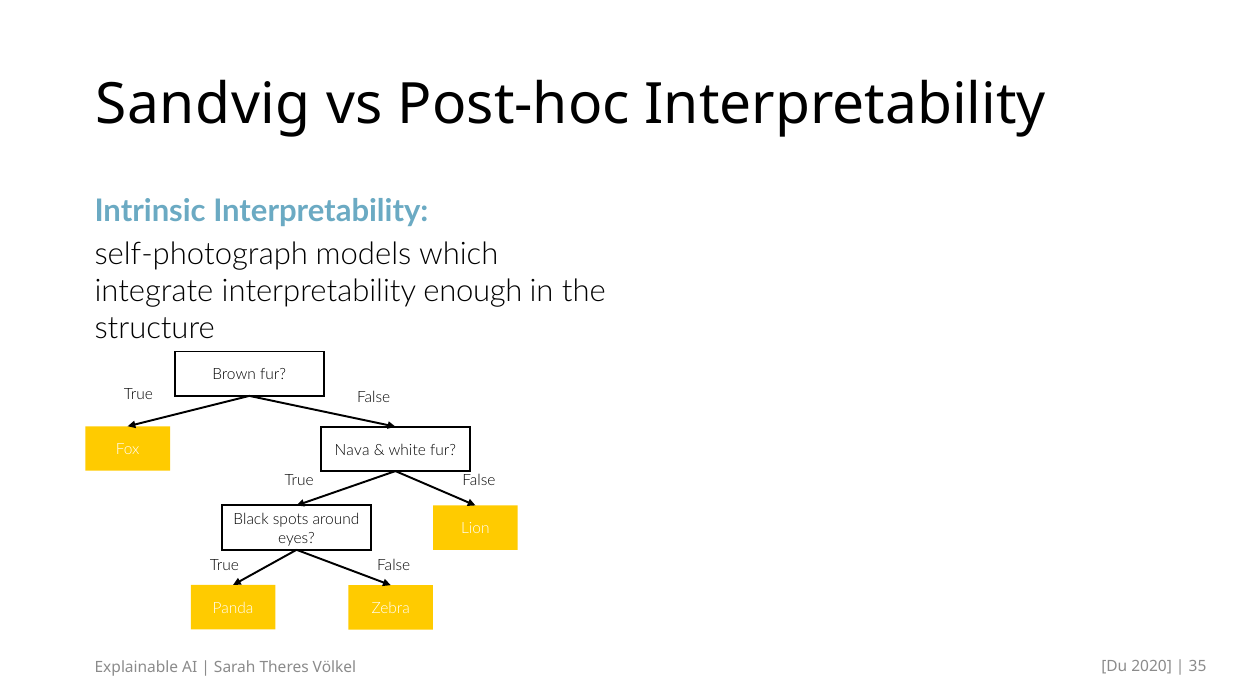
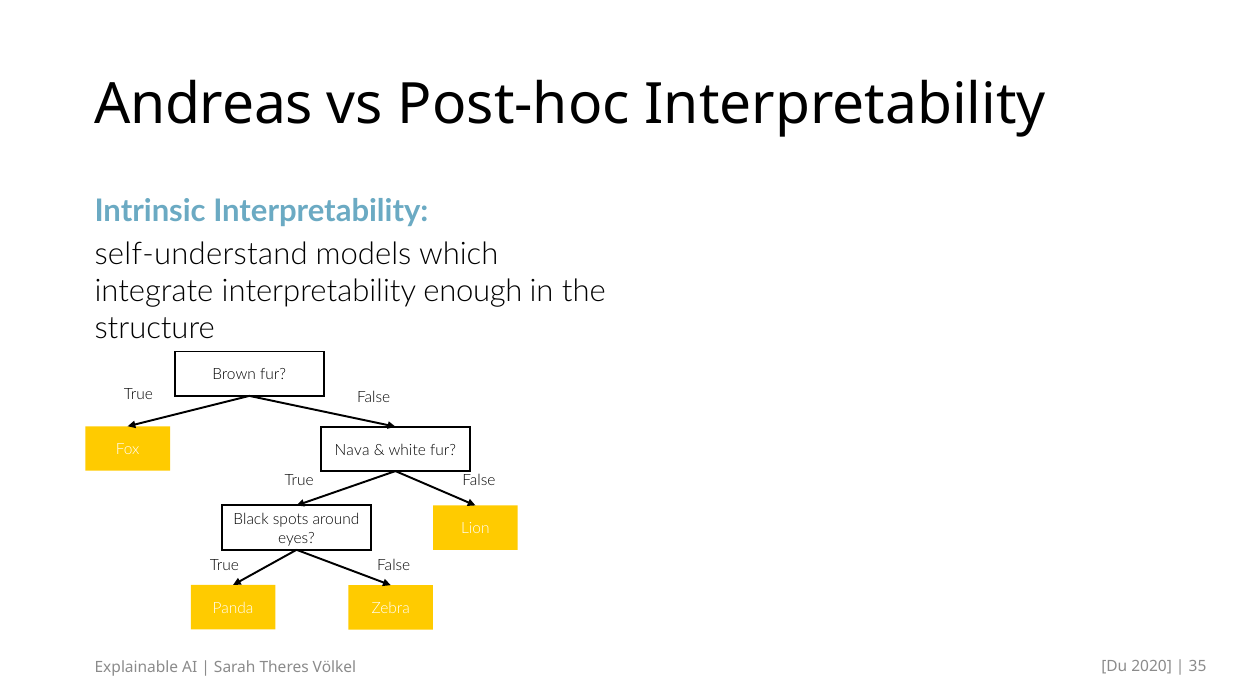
Sandvig: Sandvig -> Andreas (204, 104)
self-photograph: self-photograph -> self-understand (201, 254)
